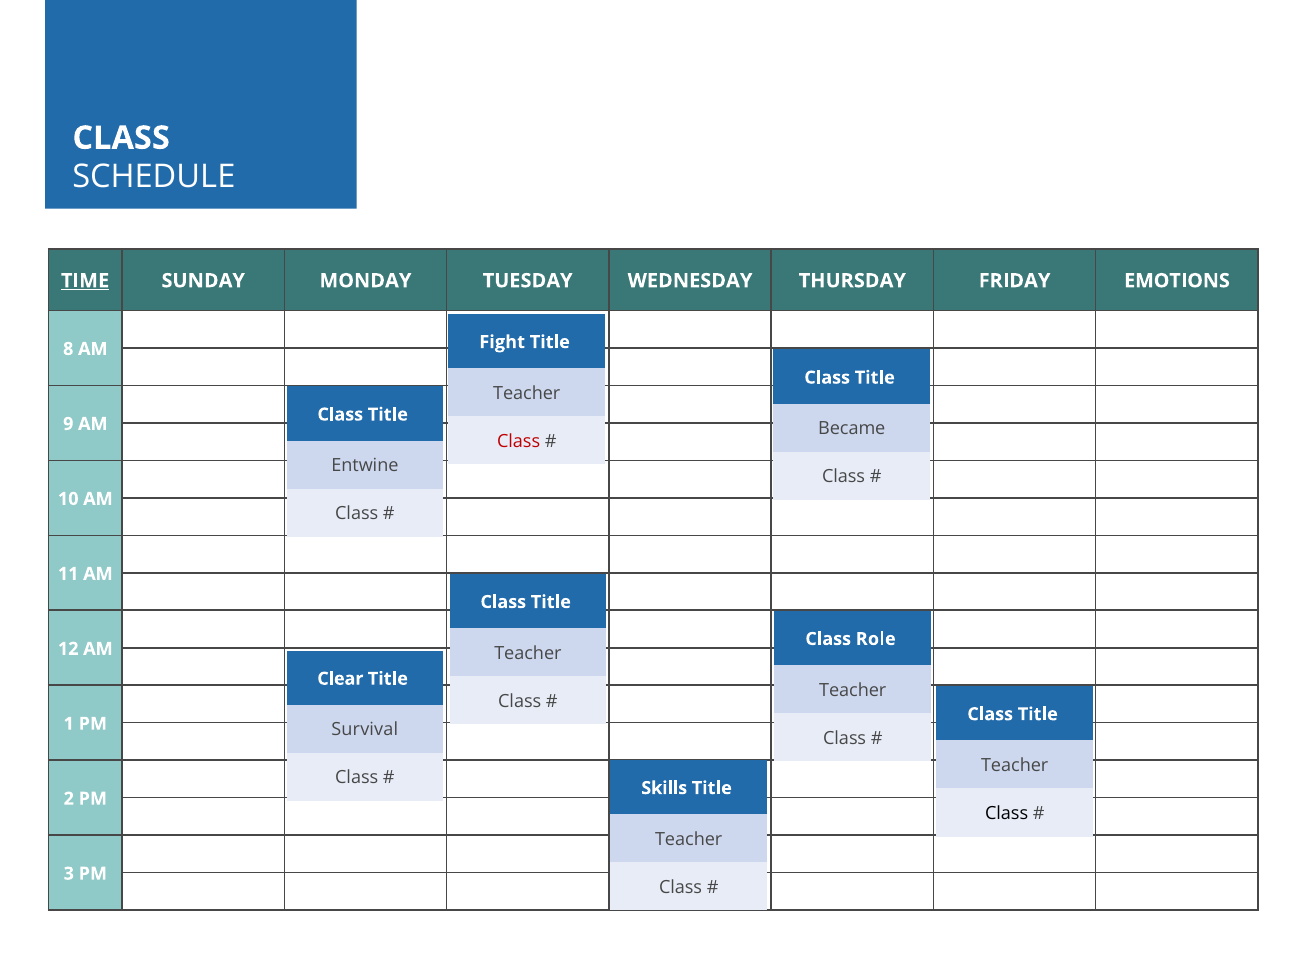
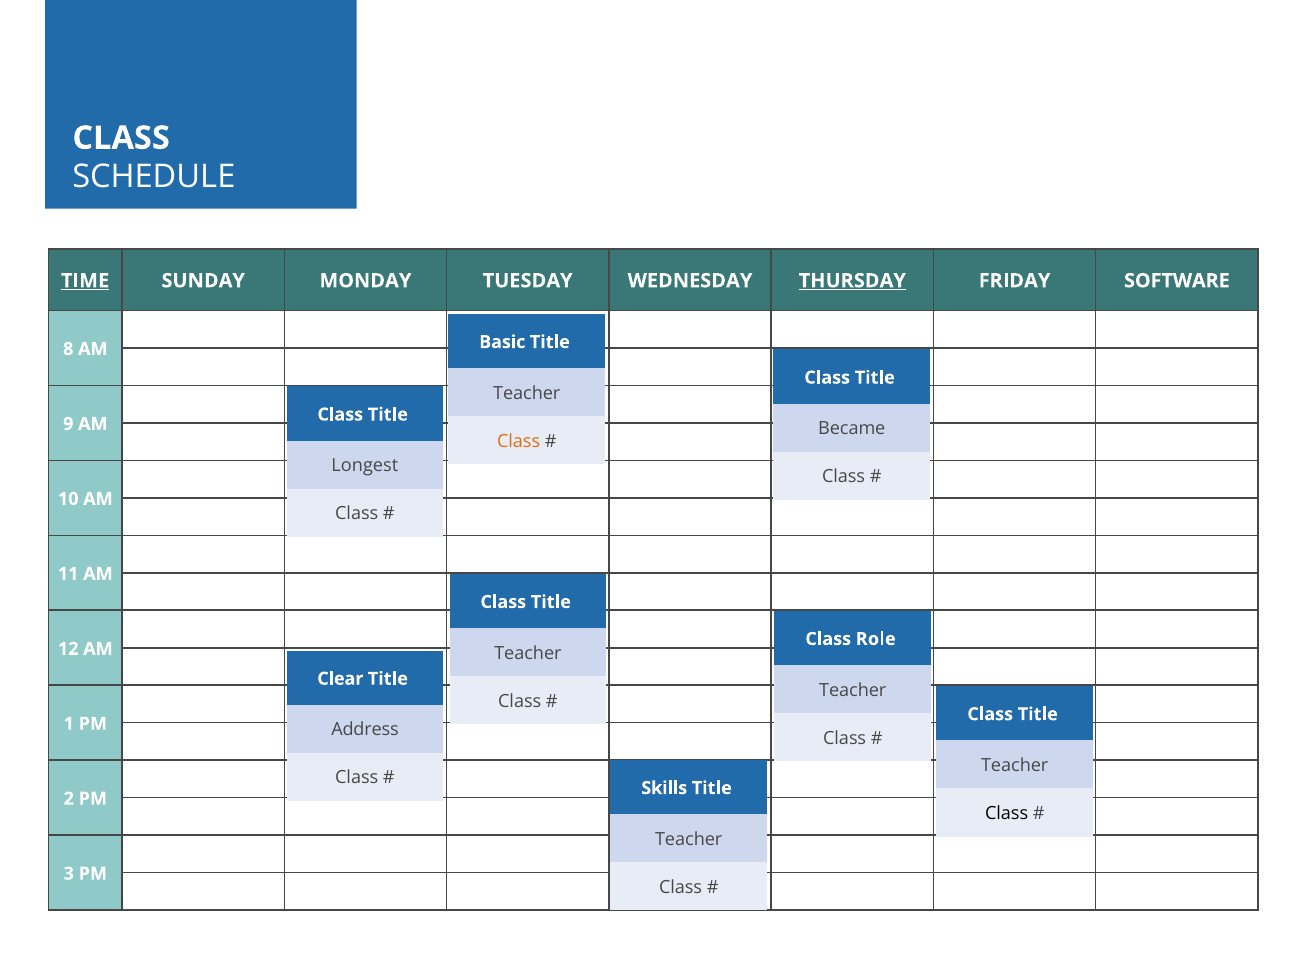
THURSDAY underline: none -> present (852, 281)
EMOTIONS: EMOTIONS -> SOFTWARE (1177, 281)
Fight: Fight -> Basic (502, 342)
Class colour: red -> orange (519, 441)
Entwine: Entwine -> Longest (365, 466)
Survival: Survival -> Address (365, 730)
